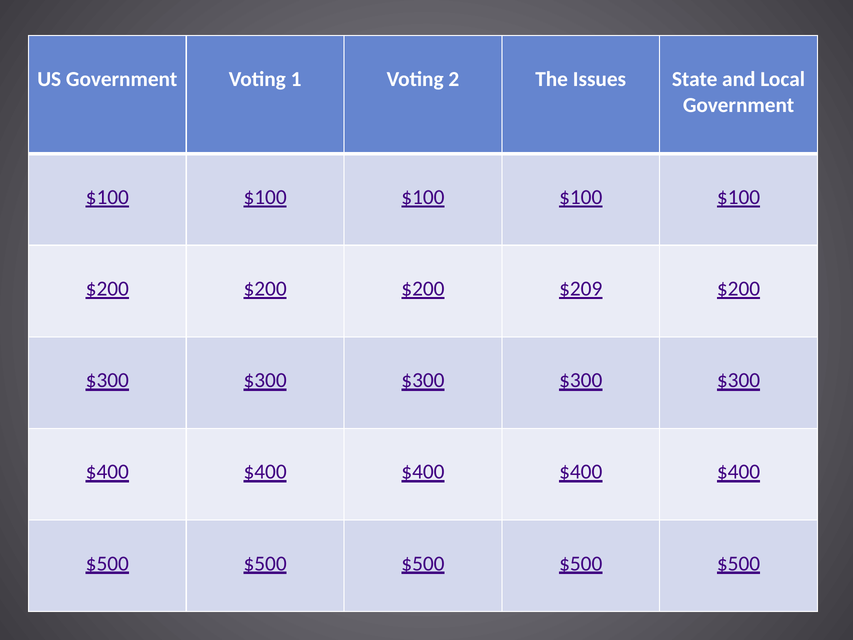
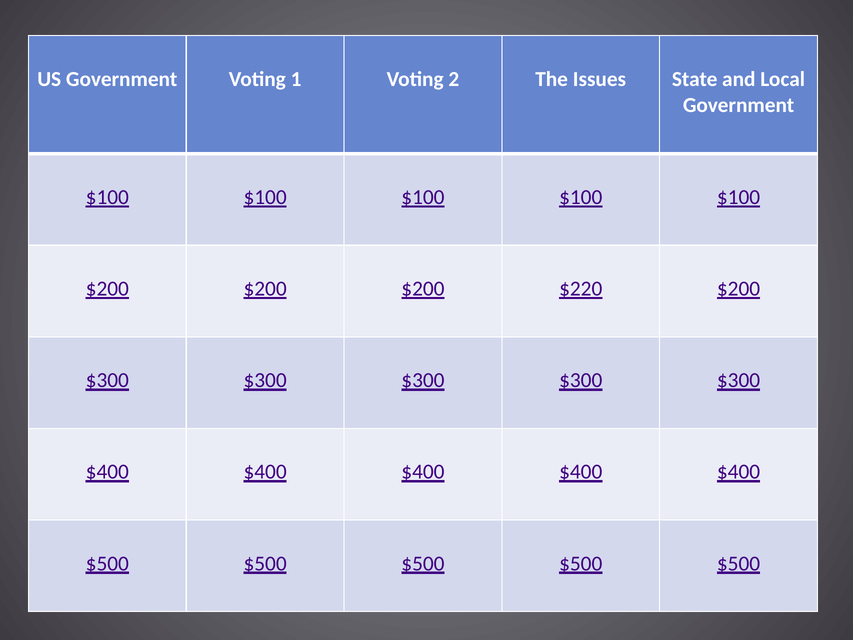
$209: $209 -> $220 (581, 289)
